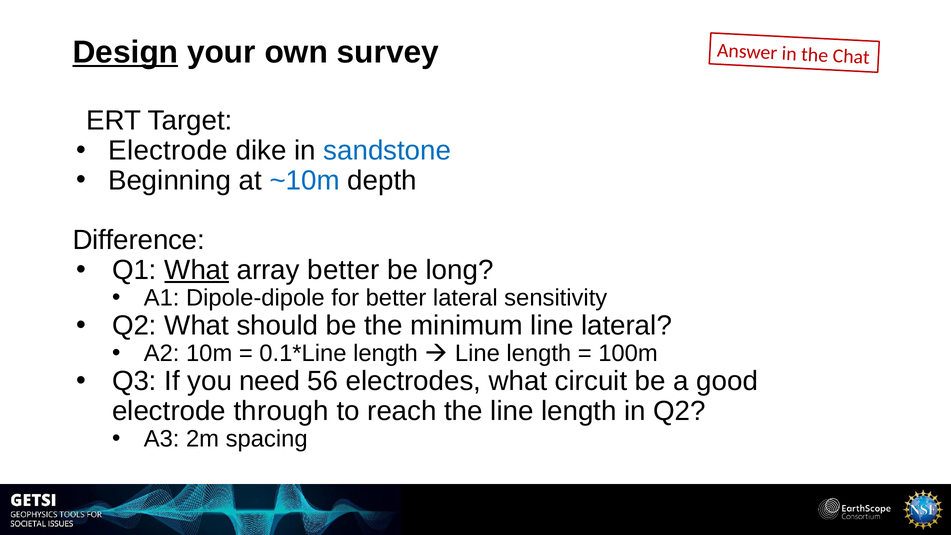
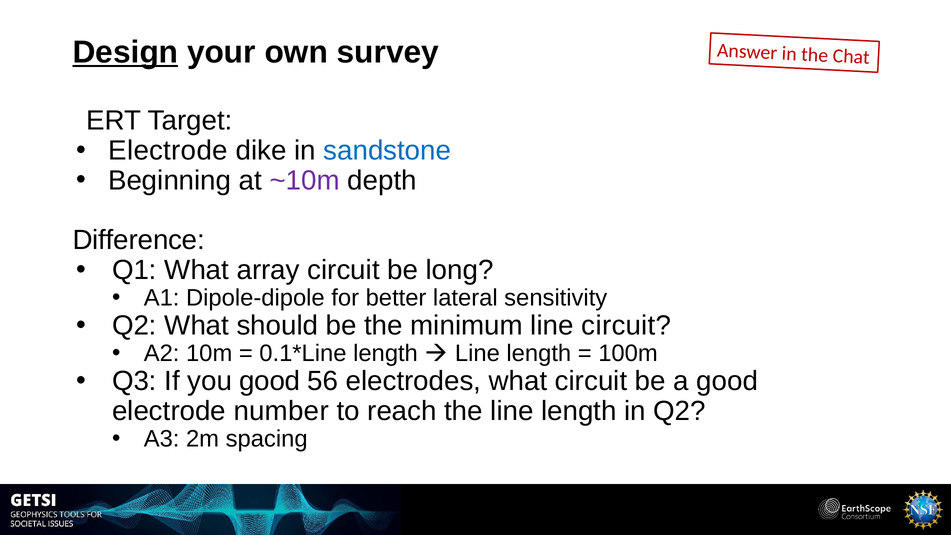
~10m colour: blue -> purple (305, 180)
What underline: present -> none (197, 270)
array better: better -> circuit (344, 270)
line lateral: lateral -> circuit (626, 326)
you need: need -> good (270, 381)
through: through -> number (281, 411)
